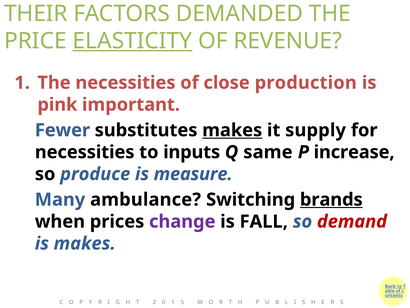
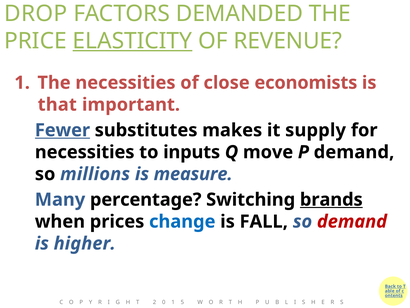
THEIR: THEIR -> DROP (36, 14)
production: production -> economists (306, 83)
pink: pink -> that (57, 104)
Fewer underline: none -> present (62, 130)
makes underline: present -> none (232, 130)
same: same -> move (268, 152)
P increase: increase -> demand (354, 152)
produce: produce -> millions (95, 174)
ambulance: ambulance -> percentage (146, 199)
change colour: purple -> blue (182, 221)
is makes: makes -> higher (85, 243)
